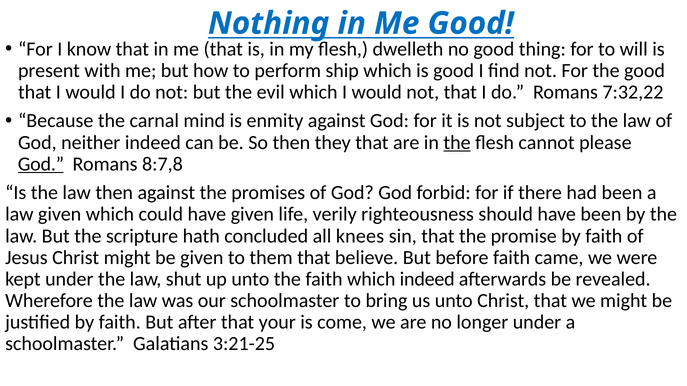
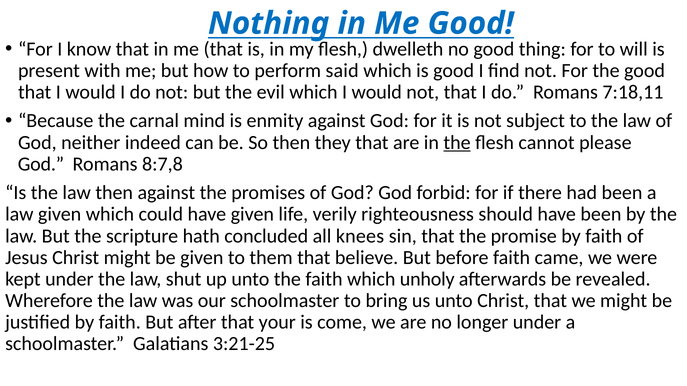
ship: ship -> said (342, 71)
7:32,22: 7:32,22 -> 7:18,11 (633, 92)
God underline: present -> none (41, 164)
which indeed: indeed -> unholy (427, 279)
